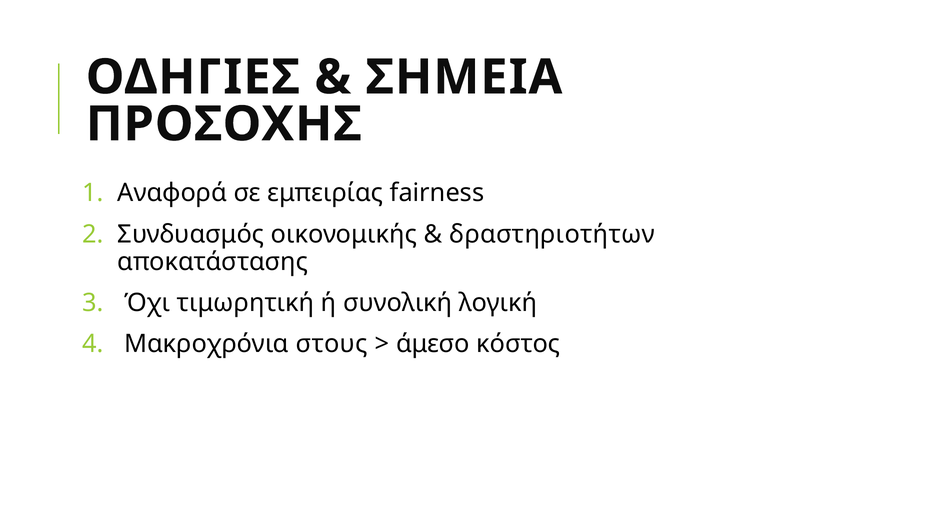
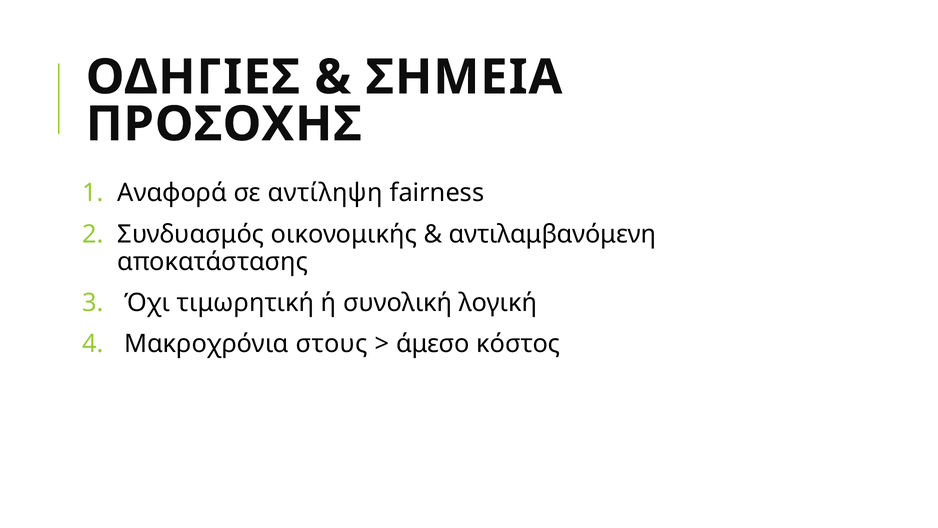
εμπειρίας: εμπειρίας -> αντίληψη (325, 193)
δραστηριοτήτων: δραστηριοτήτων -> αντιλαμβανόμενη (552, 234)
